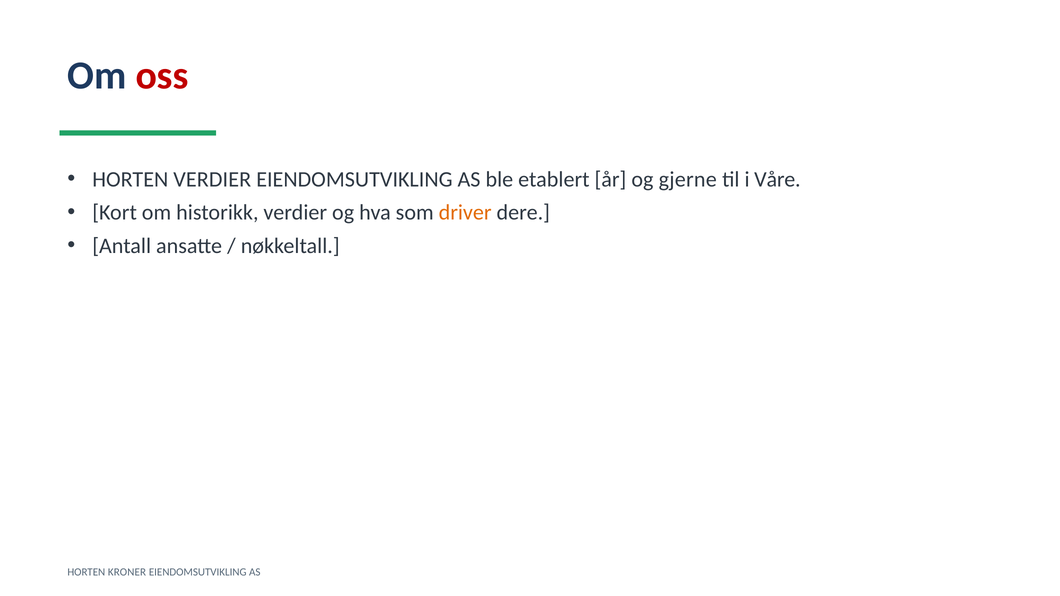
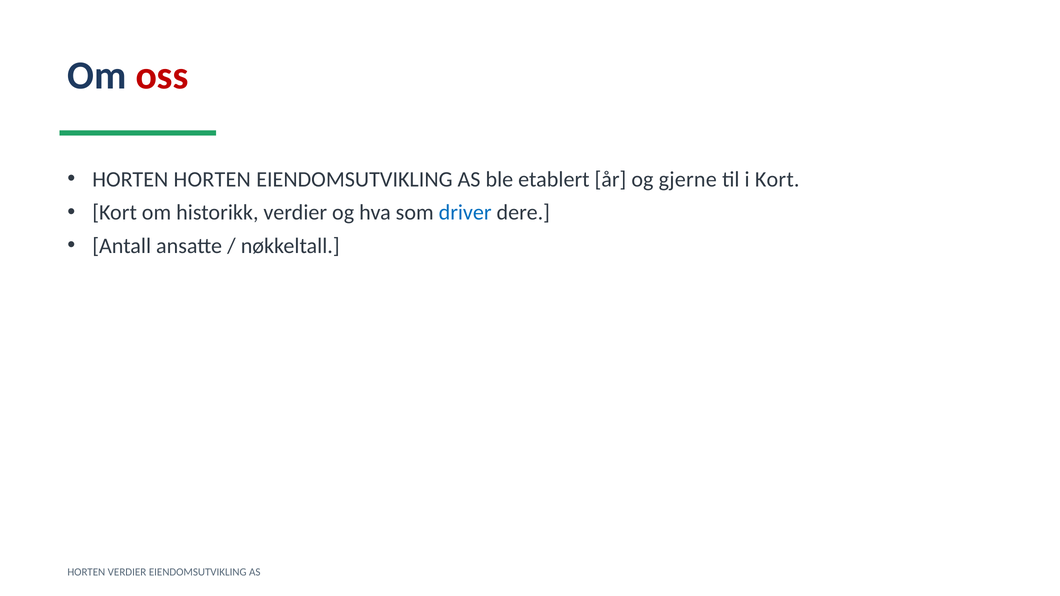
HORTEN VERDIER: VERDIER -> HORTEN (212, 180)
i Våre: Våre -> Kort (777, 180)
driver colour: orange -> blue (465, 213)
HORTEN KRONER: KRONER -> VERDIER (127, 572)
